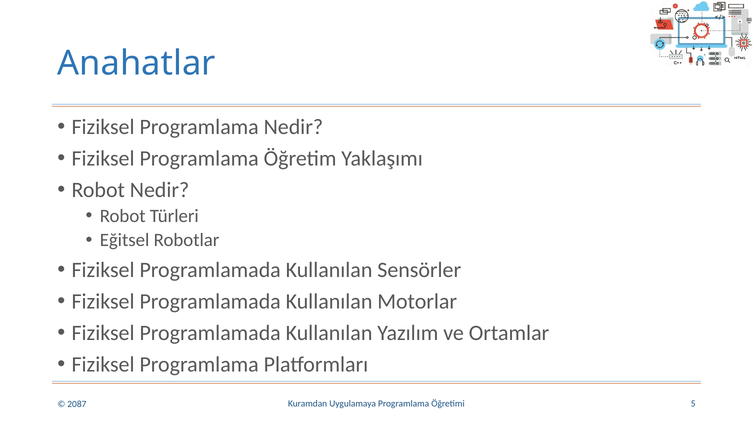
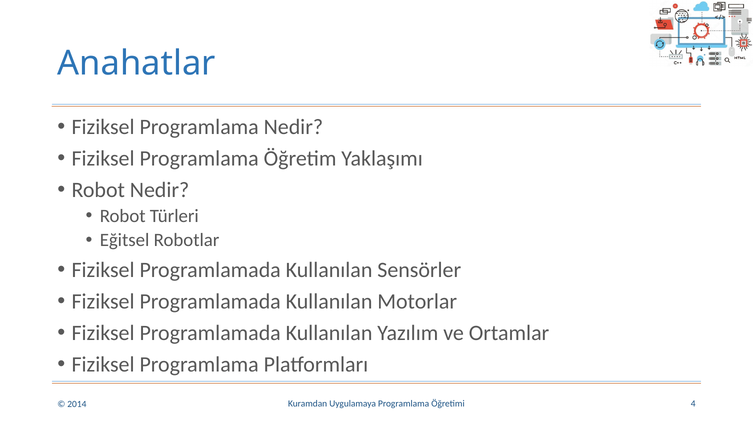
5: 5 -> 4 (693, 404)
2087: 2087 -> 2014 (77, 404)
